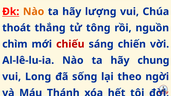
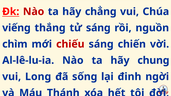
Nào colour: orange -> red (34, 12)
lượng: lượng -> chẳng (101, 12)
thoát: thoát -> viếng (16, 28)
tử tông: tông -> sáng (98, 28)
theo: theo -> đinh (129, 77)
